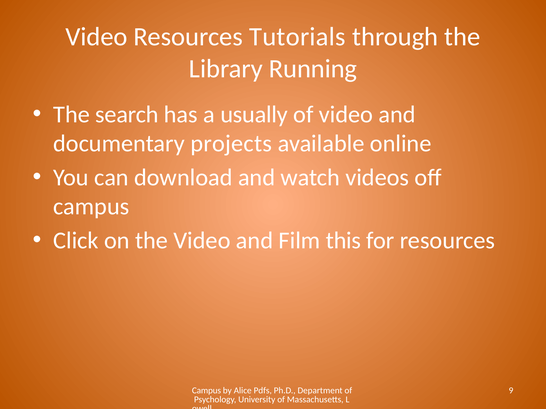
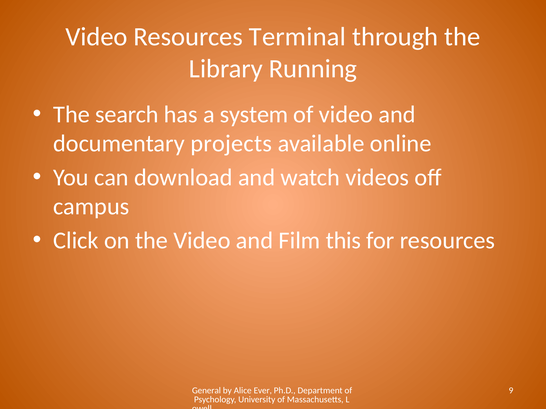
Tutorials: Tutorials -> Terminal (297, 37)
usually: usually -> system (254, 115)
Campus: Campus -> General (206, 391)
Pdfs: Pdfs -> Ever (263, 391)
